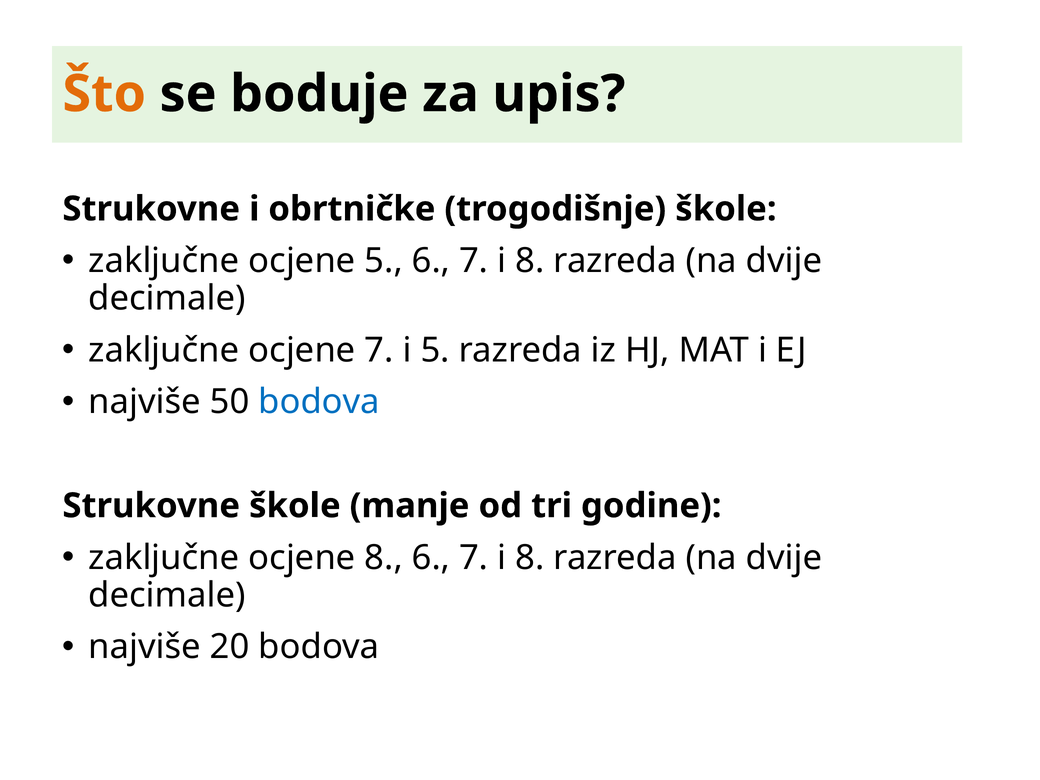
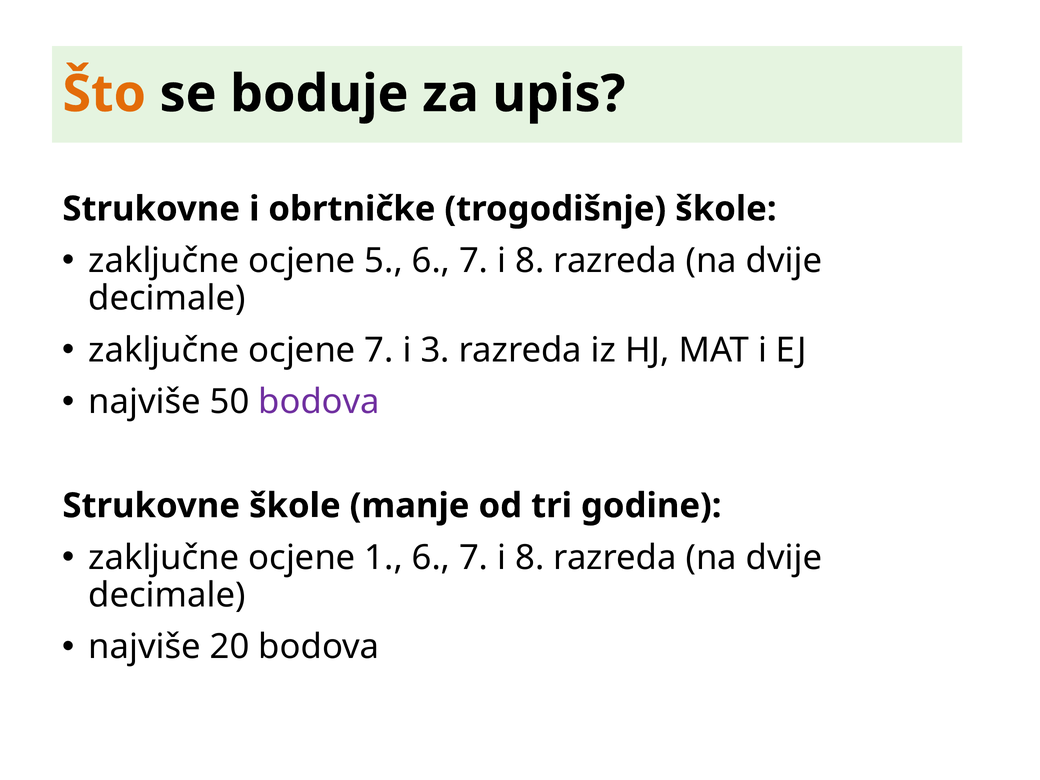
i 5: 5 -> 3 (435, 350)
bodova colour: blue -> purple (319, 402)
ocjene 8: 8 -> 1 (384, 558)
